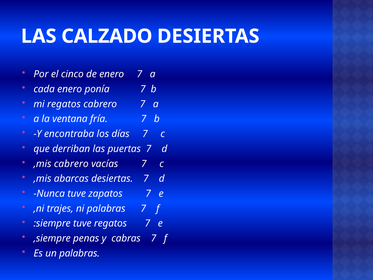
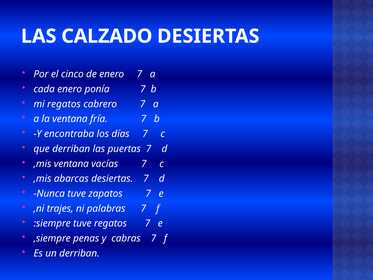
,mis cabrero: cabrero -> ventana (71, 164)
un palabras: palabras -> derriban (79, 253)
